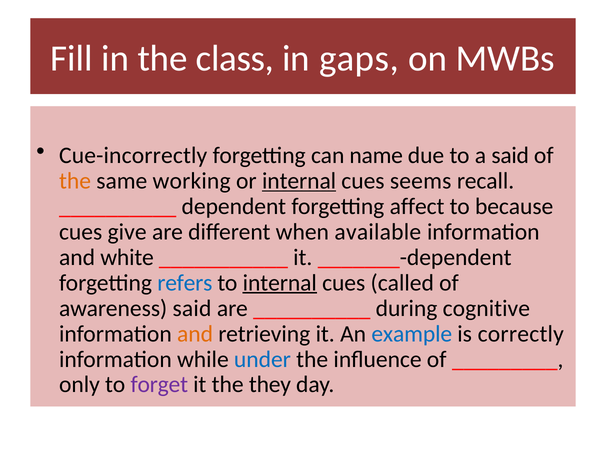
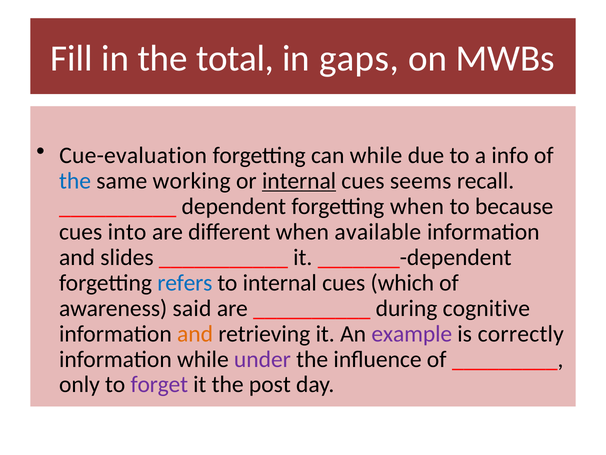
class: class -> total (235, 59)
Cue-incorrectly: Cue-incorrectly -> Cue-evaluation (133, 155)
can name: name -> while (376, 155)
a said: said -> info (510, 155)
the colour: orange -> blue (75, 181)
forgetting affect: affect -> when (417, 206)
give: give -> into (127, 232)
white: white -> slides (127, 257)
internal underline: present -> none (280, 282)
called: called -> which (402, 282)
example colour: blue -> purple (412, 333)
under colour: blue -> purple (262, 359)
they: they -> post (270, 384)
